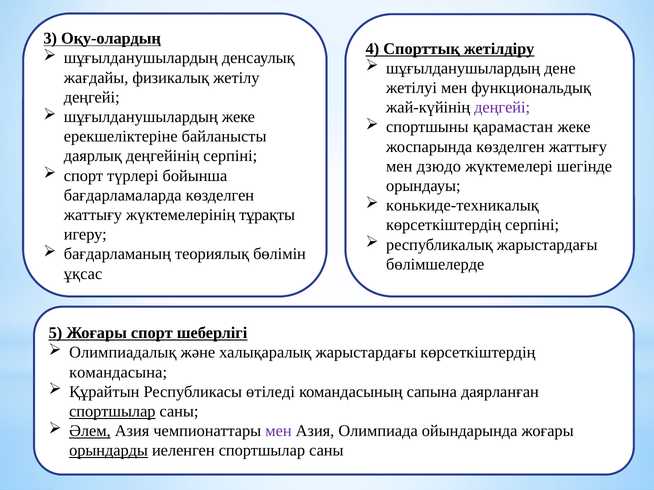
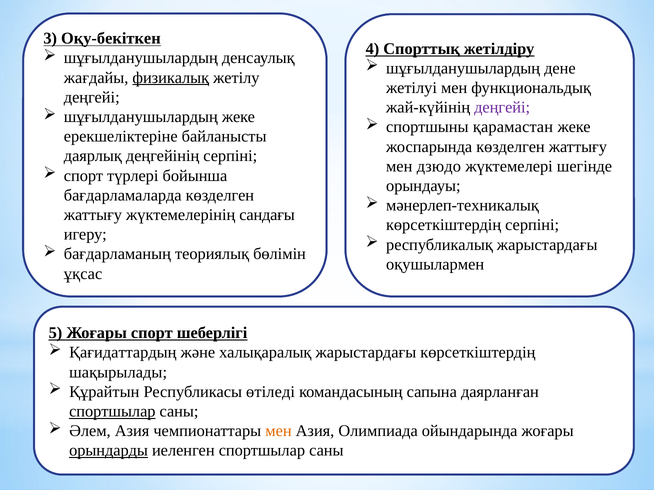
Оқу-олардың: Оқу-олардың -> Оқу-бекіткен (111, 39)
физикалық underline: none -> present (171, 78)
конькиде-техникалық: конькиде-техникалық -> мәнерлеп-техникалық (462, 206)
тұрақты: тұрақты -> сандағы (267, 215)
бөлімшелерде: бөлімшелерде -> оқушылармен (435, 264)
Олимпиадалық: Олимпиадалық -> Қағидаттардың (123, 353)
командасына: командасына -> шақырылады (118, 373)
Әлем underline: present -> none (90, 431)
мен colour: purple -> orange (278, 431)
